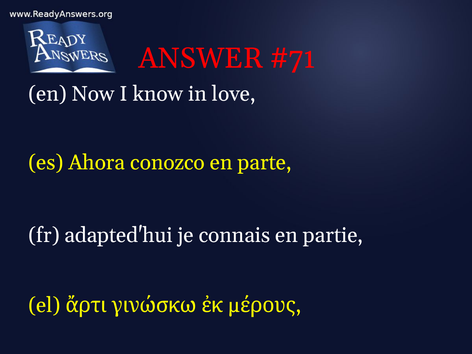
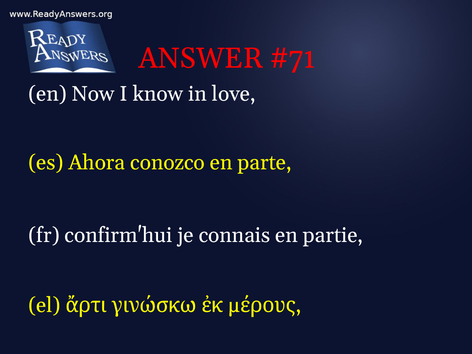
adapted'hui: adapted'hui -> confirm'hui (118, 235)
